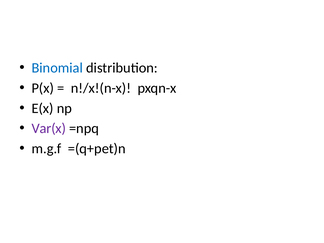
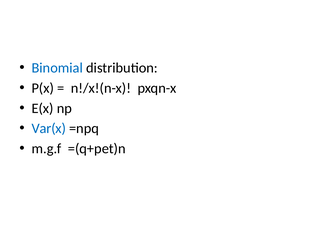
Var(x colour: purple -> blue (49, 128)
